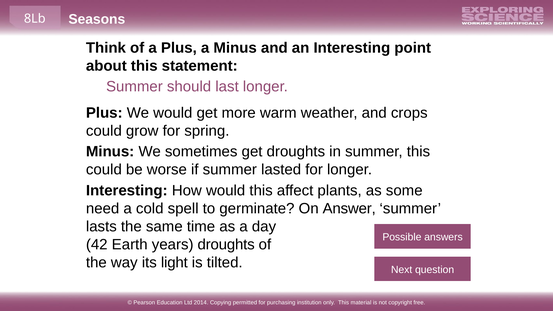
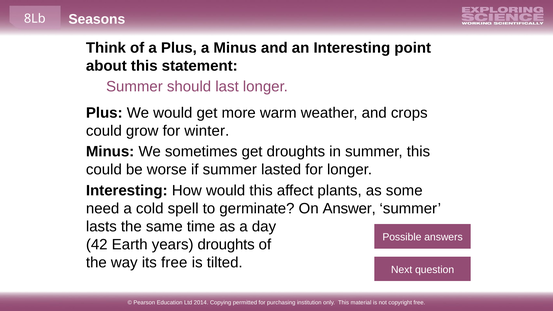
spring: spring -> winter (207, 131)
its light: light -> free (174, 263)
